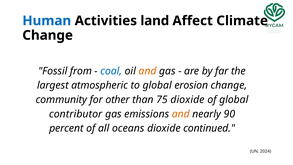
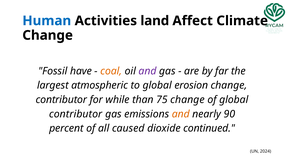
from: from -> have (81, 71)
coal colour: blue -> orange (111, 71)
and colour: orange -> purple (148, 71)
community: community -> contributor (61, 100)
other: other -> while (118, 100)
75 dioxide: dioxide -> change (188, 100)
oceans: oceans -> caused (128, 128)
